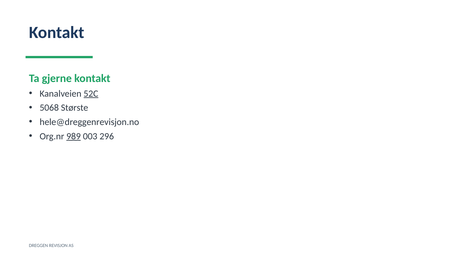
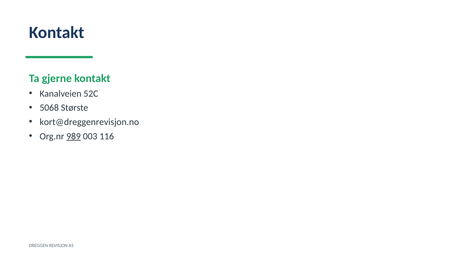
52C underline: present -> none (91, 94)
hele@dreggenrevisjon.no: hele@dreggenrevisjon.no -> kort@dreggenrevisjon.no (89, 122)
296: 296 -> 116 (107, 136)
